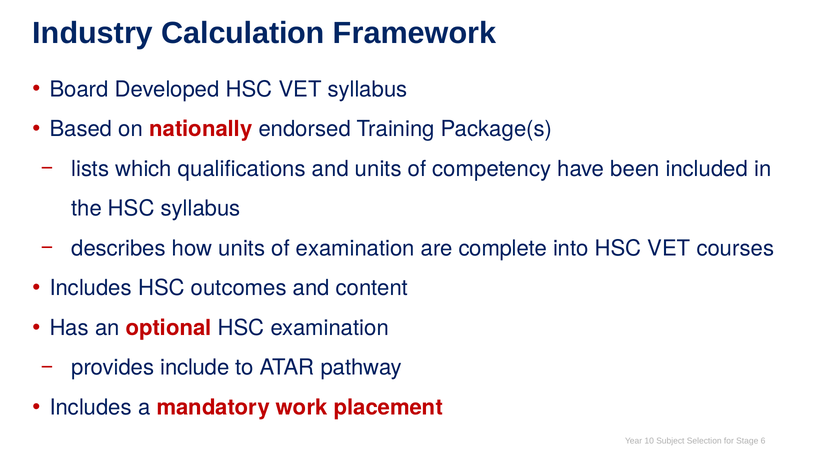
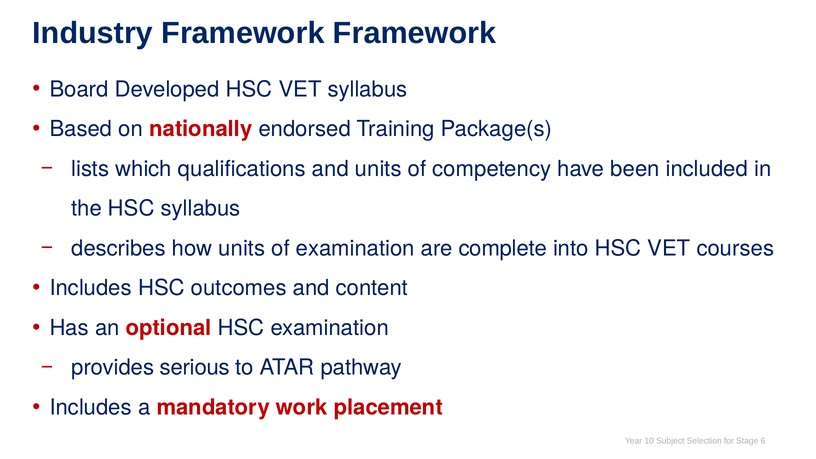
Industry Calculation: Calculation -> Framework (243, 33)
include: include -> serious (195, 368)
